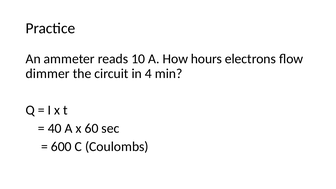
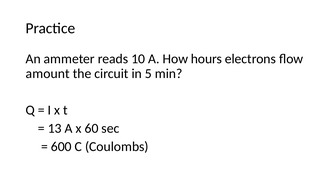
dimmer: dimmer -> amount (48, 74)
4: 4 -> 5 (148, 74)
40: 40 -> 13 (55, 128)
